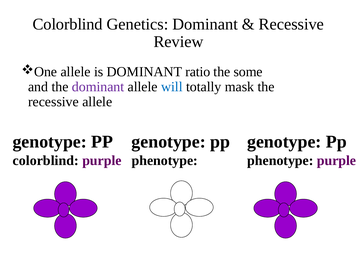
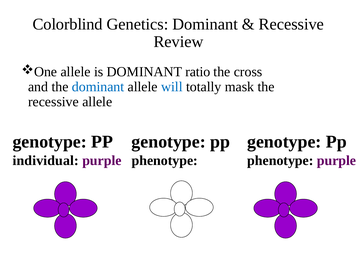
some: some -> cross (248, 72)
dominant colour: purple -> blue (98, 87)
colorblind: colorblind -> individual (46, 160)
